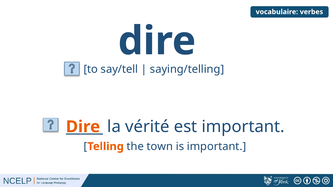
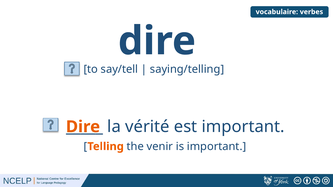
town: town -> venir (160, 147)
